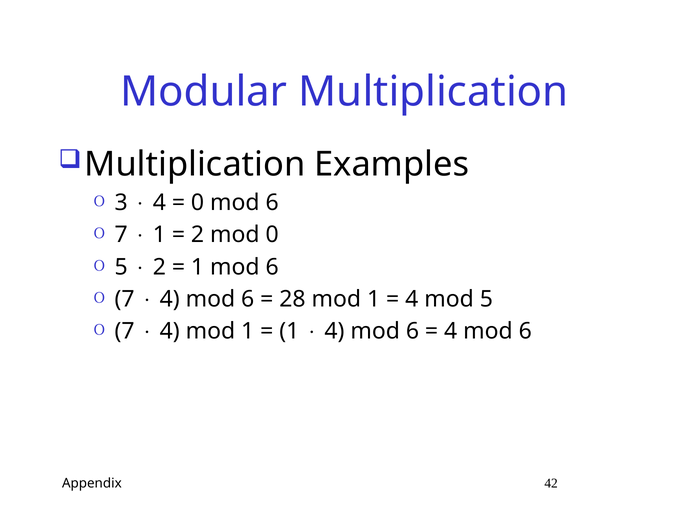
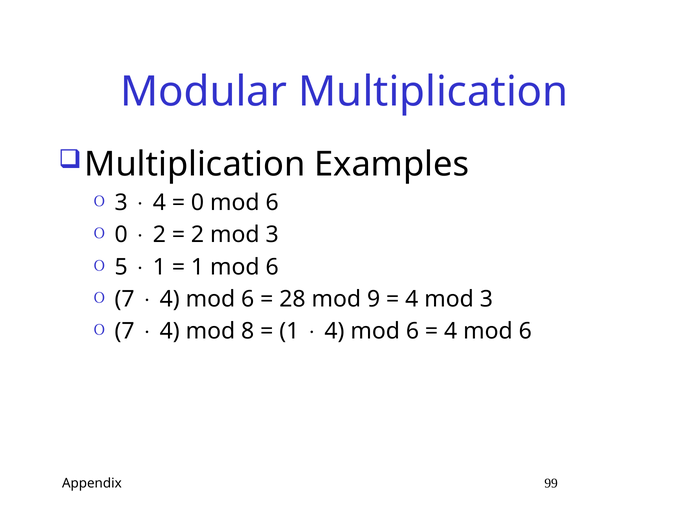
7: 7 -> 0 (121, 235)
1: 1 -> 2 (159, 235)
2 mod 0: 0 -> 3 (272, 235)
2: 2 -> 1 (159, 267)
28 mod 1: 1 -> 9 (374, 299)
4 mod 5: 5 -> 3 (486, 299)
4 mod 1: 1 -> 8 (248, 331)
42: 42 -> 99 (551, 483)
